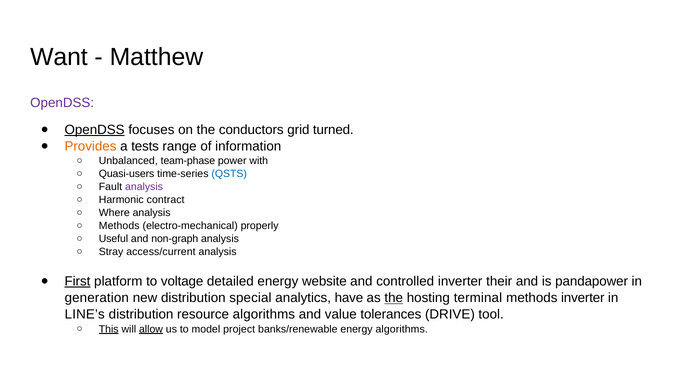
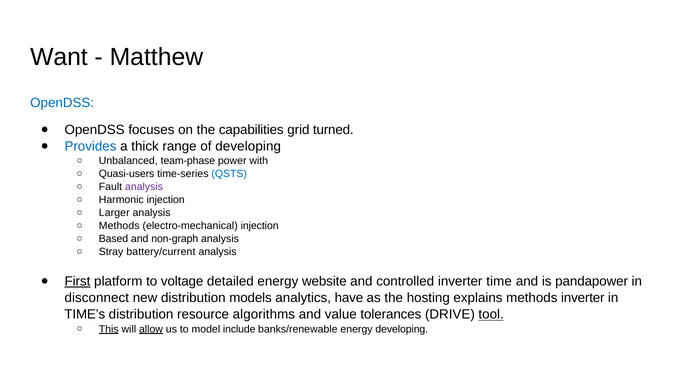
OpenDSS colour: purple -> blue (62, 103)
OpenDSS underline: present -> none (95, 130)
conductors: conductors -> capabilities (251, 130)
Provides colour: orange -> blue (90, 146)
tests: tests -> thick (145, 146)
of information: information -> developing (248, 146)
Harmonic contract: contract -> injection (166, 200)
Where: Where -> Larger (114, 213)
electro-mechanical properly: properly -> injection (260, 226)
Useful: Useful -> Based (114, 239)
access/current: access/current -> battery/current (161, 252)
their: their -> time (499, 281)
generation: generation -> disconnect (97, 298)
special: special -> models (251, 298)
the underline: present -> none (394, 298)
terminal: terminal -> explains (478, 298)
LINE’s: LINE’s -> TIME’s (85, 314)
tool underline: none -> present (491, 314)
project: project -> include (239, 329)
energy algorithms: algorithms -> developing (402, 329)
